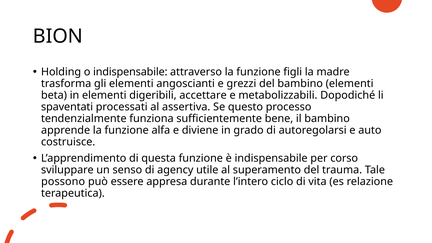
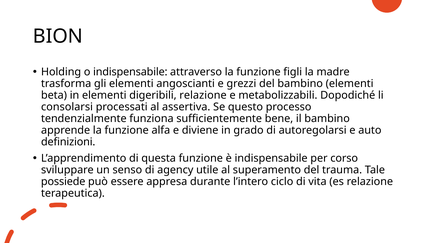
digeribili accettare: accettare -> relazione (203, 95)
spaventati: spaventati -> consolarsi (67, 107)
costruisce: costruisce -> definizioni (68, 142)
possono: possono -> possiede (63, 182)
